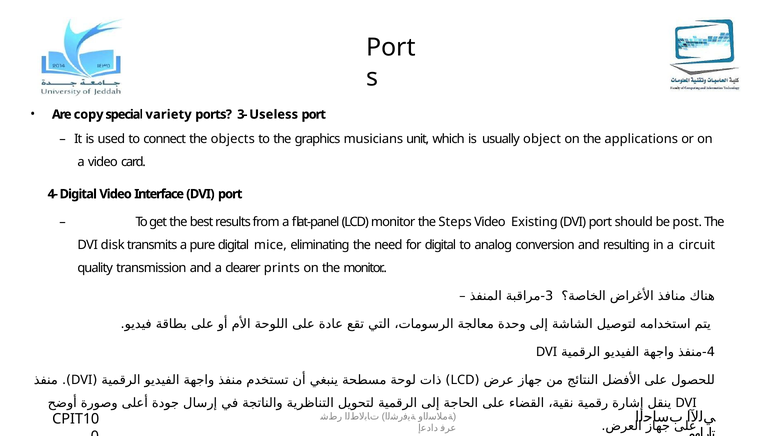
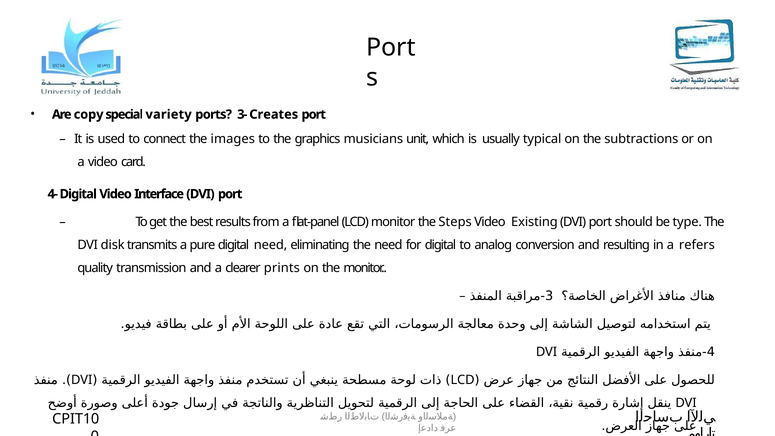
Useless: Useless -> Creates (274, 114)
objects: objects -> images (233, 139)
object: object -> typical (542, 139)
applications: applications -> subtractions (641, 139)
post: post -> type (687, 222)
digital mice: mice -> need (271, 245)
circuit: circuit -> refers (697, 245)
